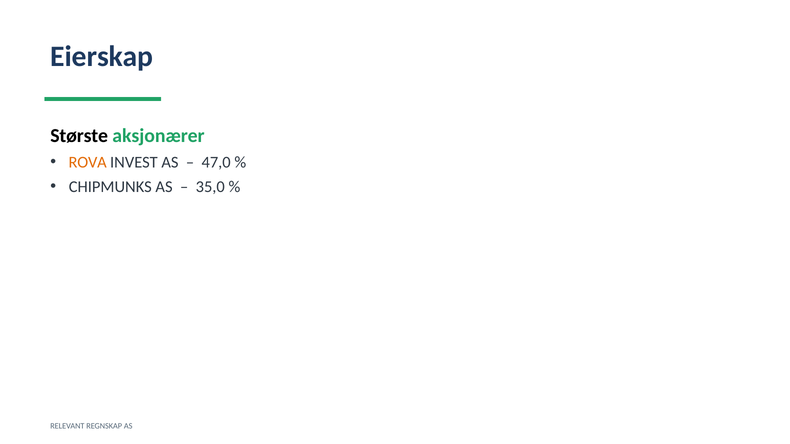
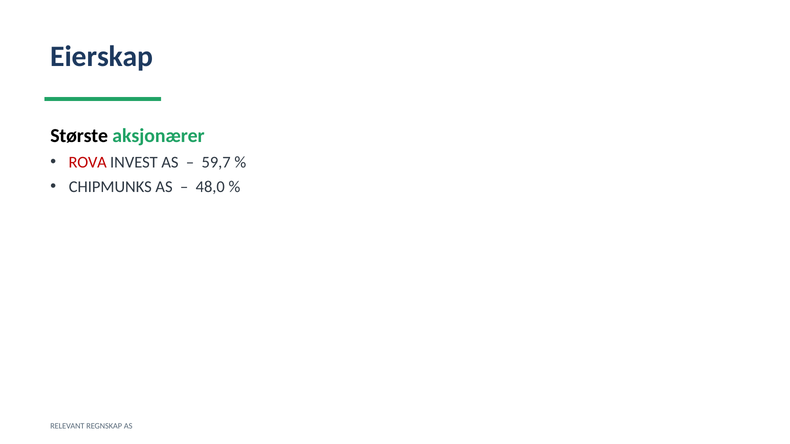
ROVA colour: orange -> red (88, 162)
47,0: 47,0 -> 59,7 (216, 162)
35,0: 35,0 -> 48,0 (210, 187)
